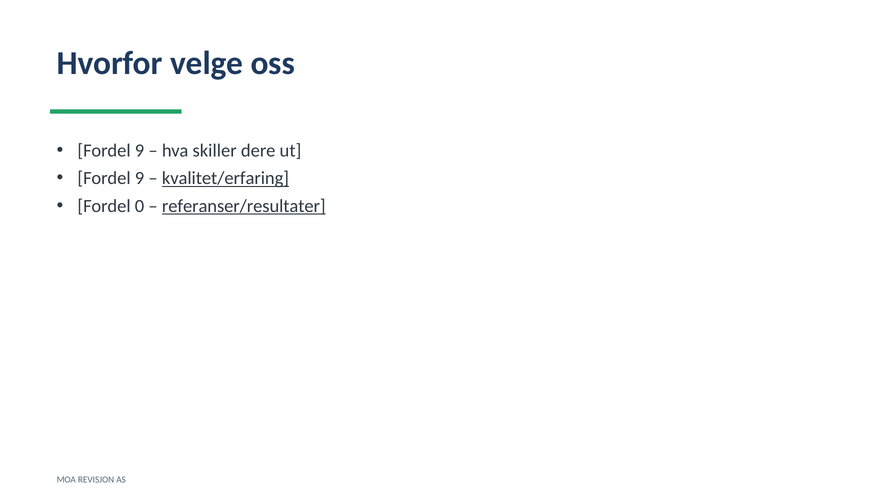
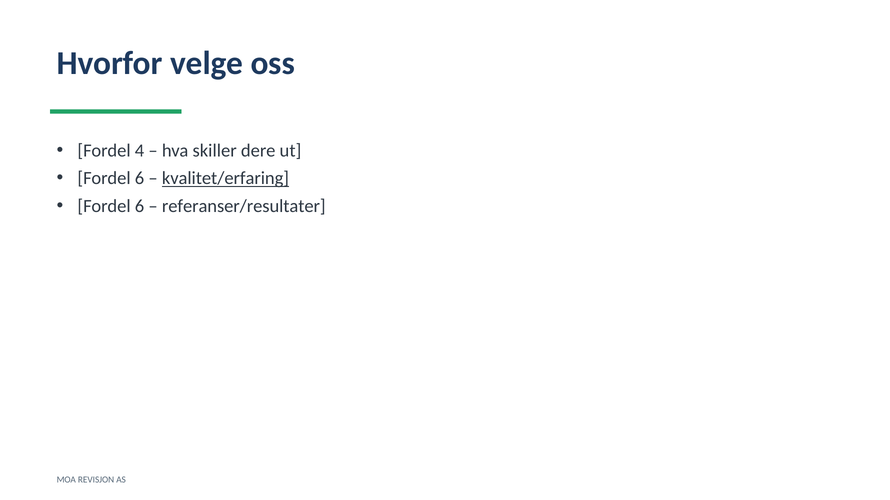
9: 9 -> 4 (140, 151)
9: 9 -> 6 (140, 179)
0: 0 -> 6 (140, 206)
referanser/resultater underline: present -> none (244, 206)
